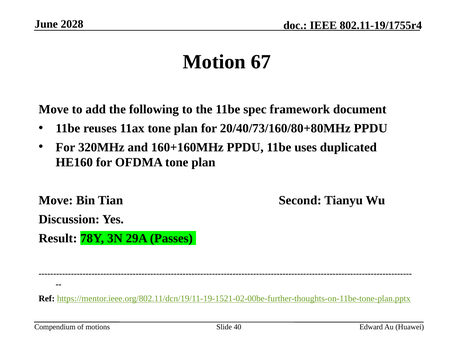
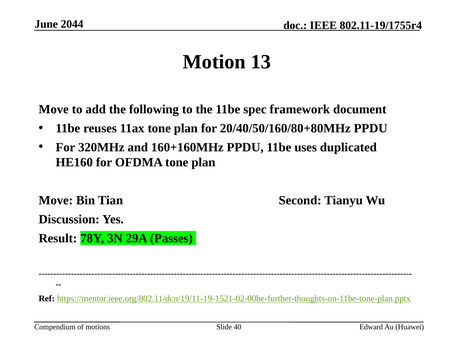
2028: 2028 -> 2044 (72, 24)
67: 67 -> 13 (261, 62)
20/40/73/160/80+80MHz: 20/40/73/160/80+80MHz -> 20/40/50/160/80+80MHz (285, 128)
